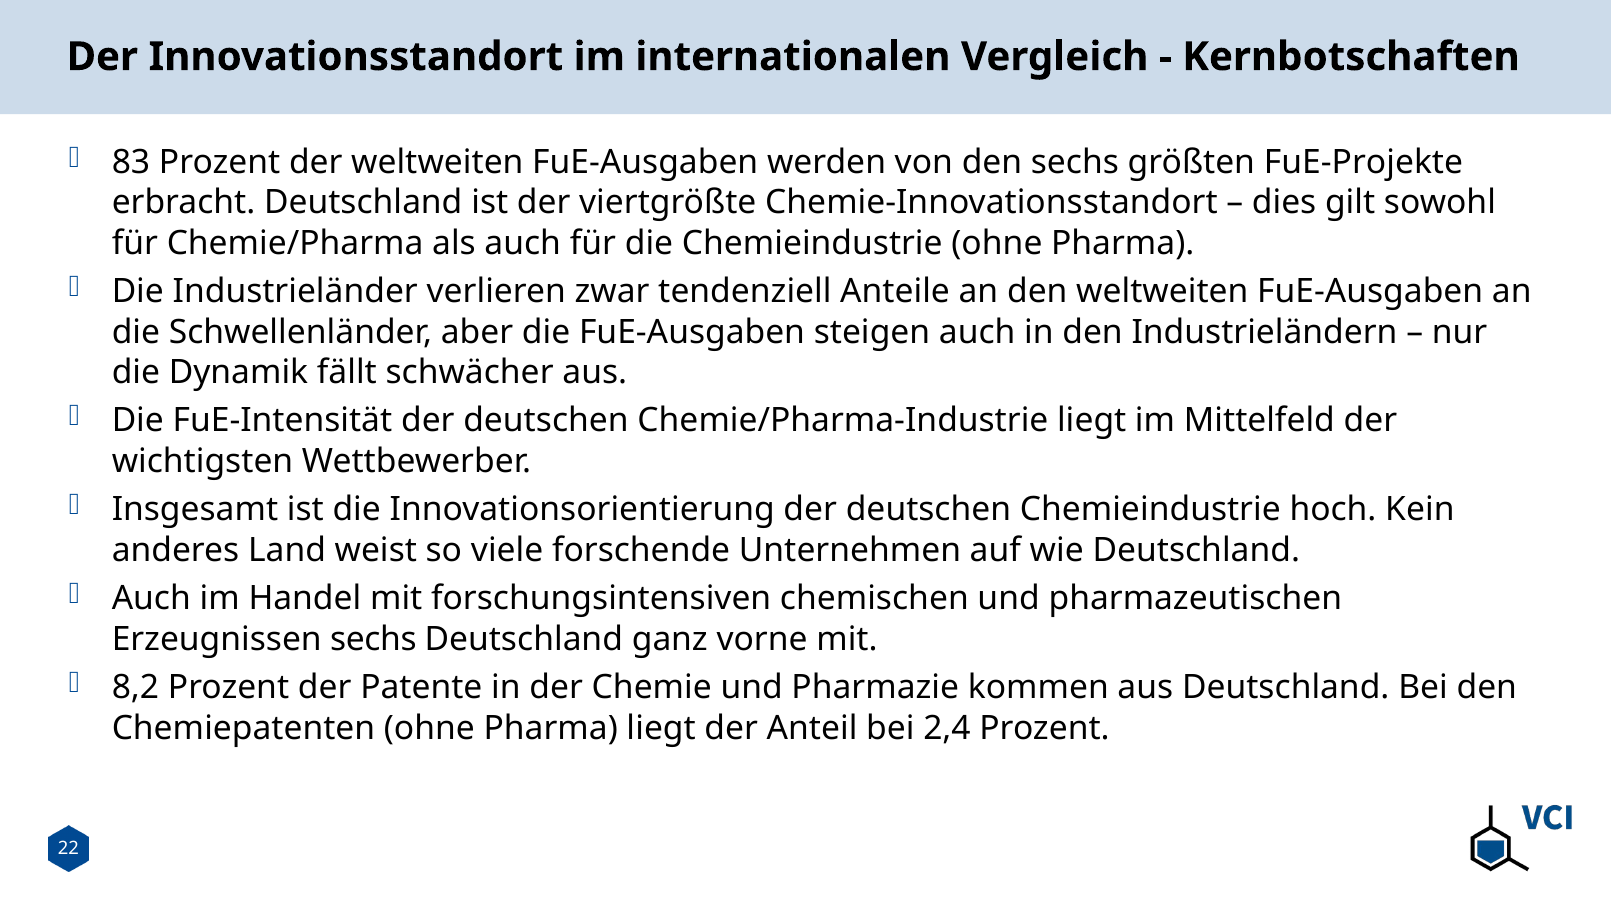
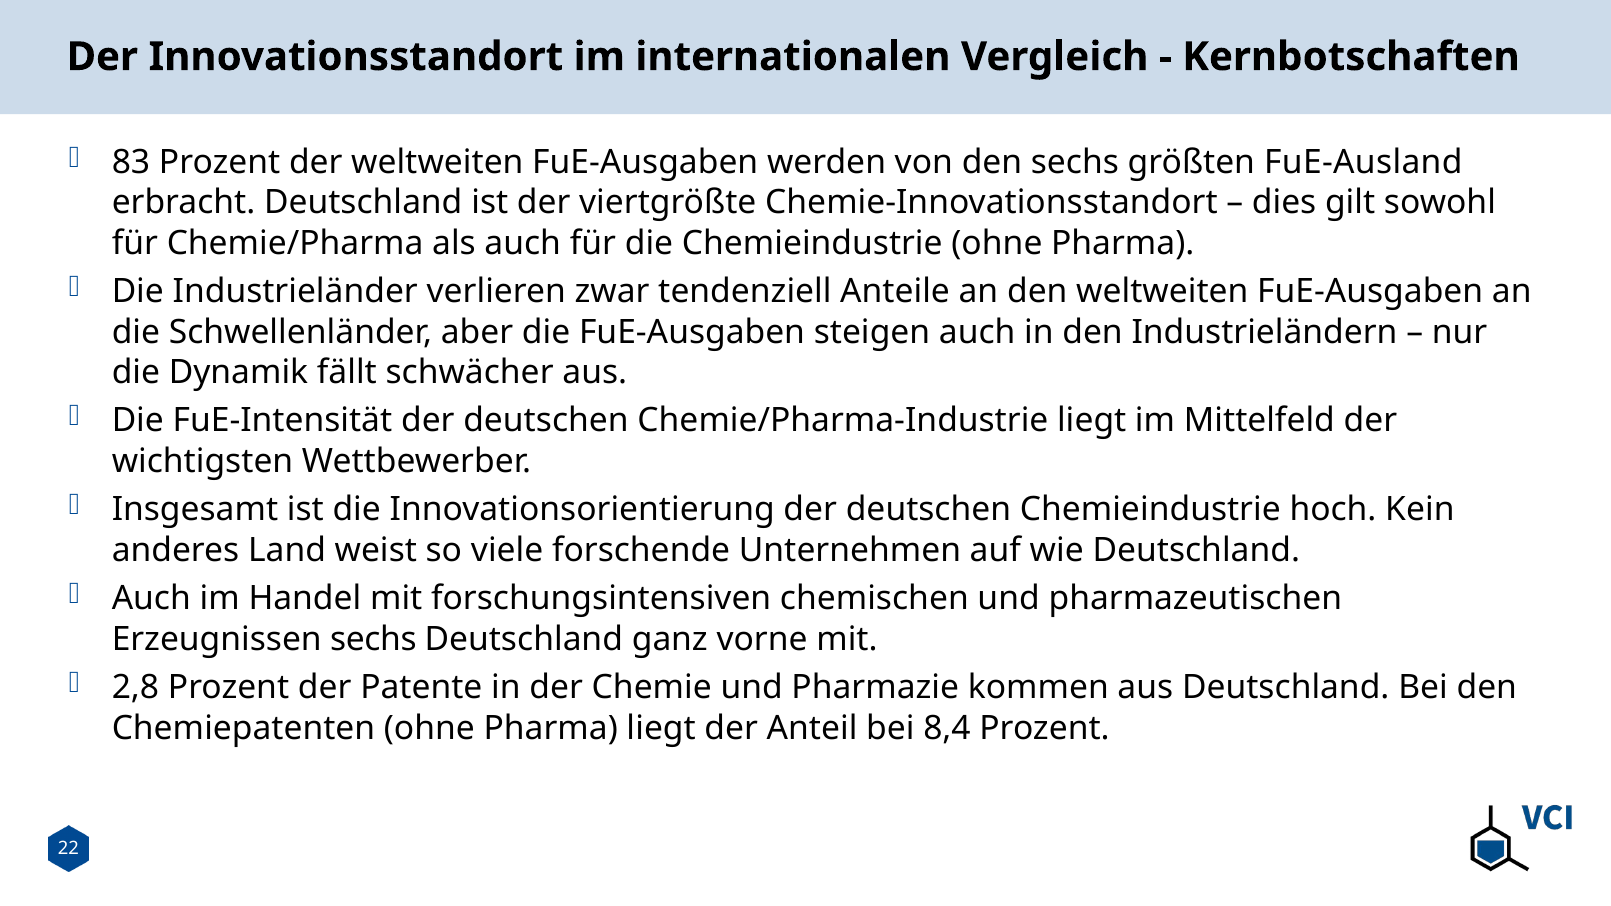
FuE-Projekte: FuE-Projekte -> FuE-Ausland (1363, 162)
8,2: 8,2 -> 2,8 (135, 688)
2,4: 2,4 -> 8,4 (947, 728)
